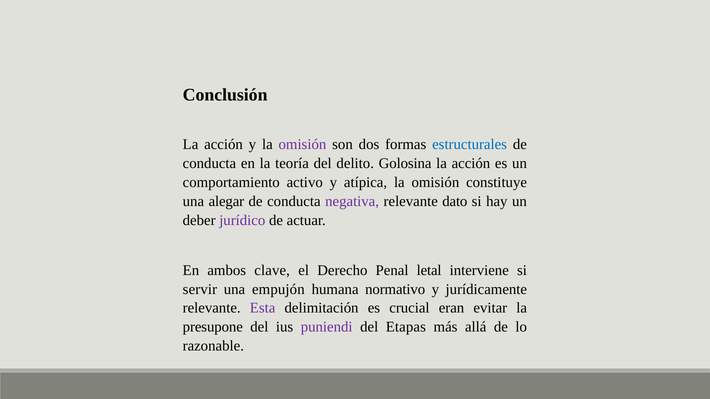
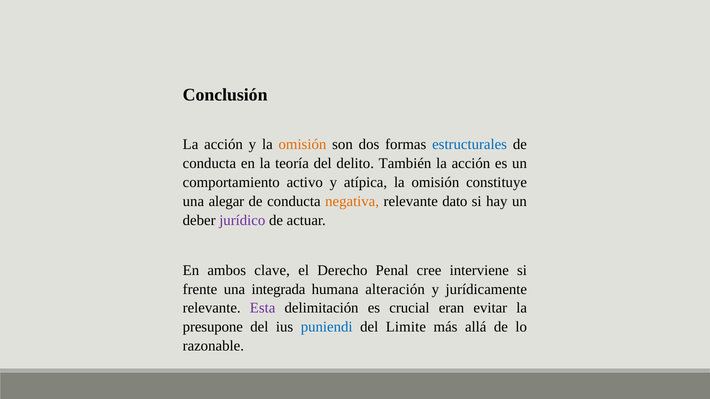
omisión colour: purple -> orange (302, 145)
Golosina: Golosina -> También (405, 164)
negativa colour: purple -> orange (352, 202)
letal: letal -> cree (429, 270)
servir: servir -> frente (200, 289)
empujón: empujón -> integrada (279, 289)
normativo: normativo -> alteración (395, 289)
puniendi colour: purple -> blue (327, 327)
Etapas: Etapas -> Limite (406, 327)
